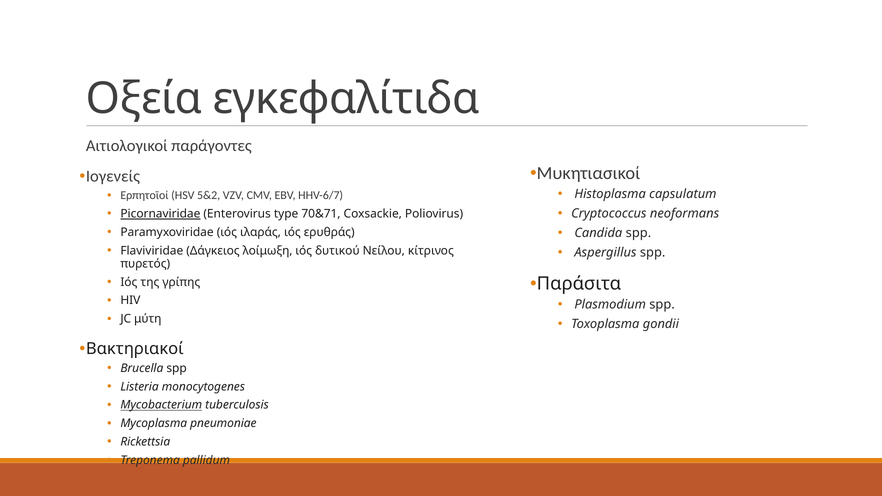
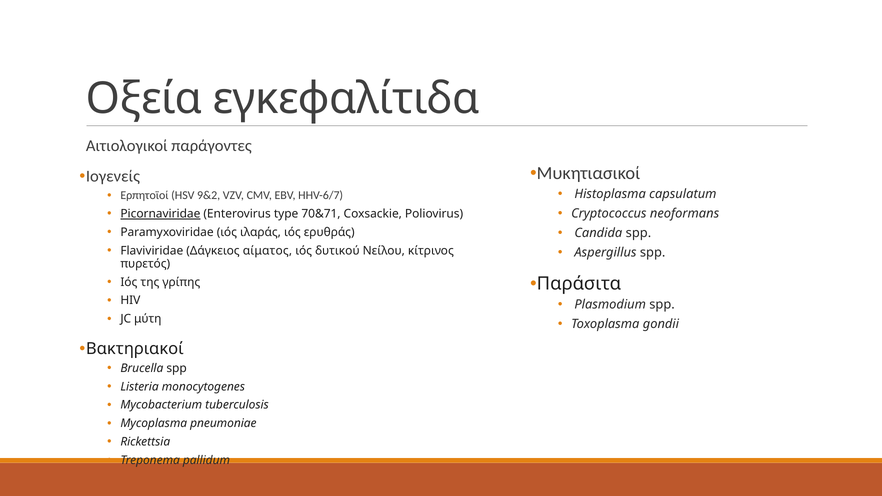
5&2: 5&2 -> 9&2 (209, 196)
λοίμωξη: λοίμωξη -> αίματος (267, 251)
Mycobacterium underline: present -> none (161, 405)
